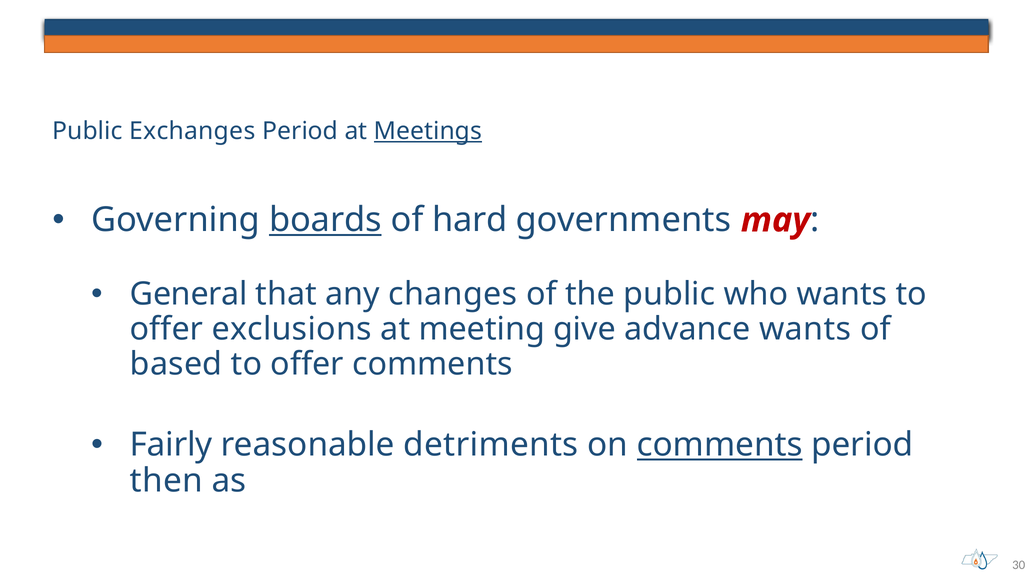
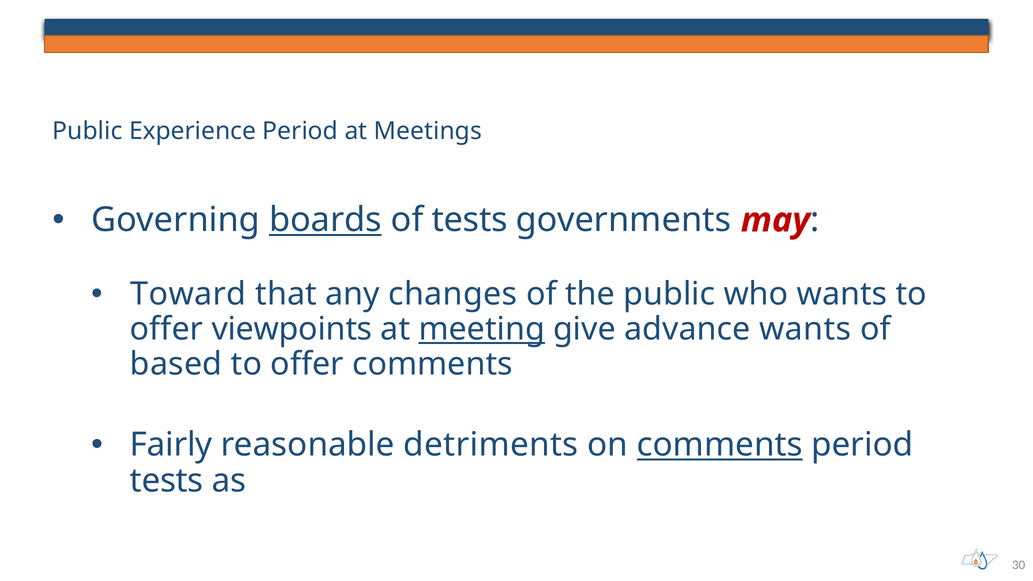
Exchanges: Exchanges -> Experience (193, 131)
Meetings underline: present -> none (428, 131)
of hard: hard -> tests (470, 220)
General: General -> Toward (188, 294)
exclusions: exclusions -> viewpoints (292, 329)
meeting underline: none -> present (482, 329)
then: then -> tests (167, 481)
